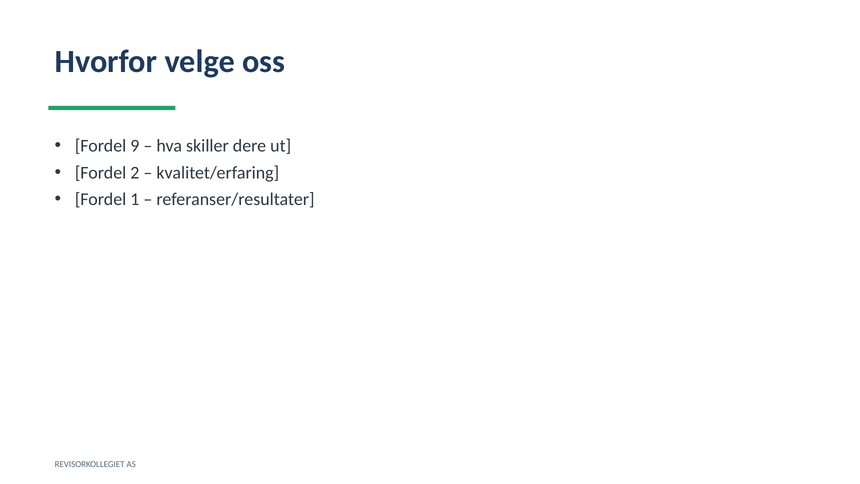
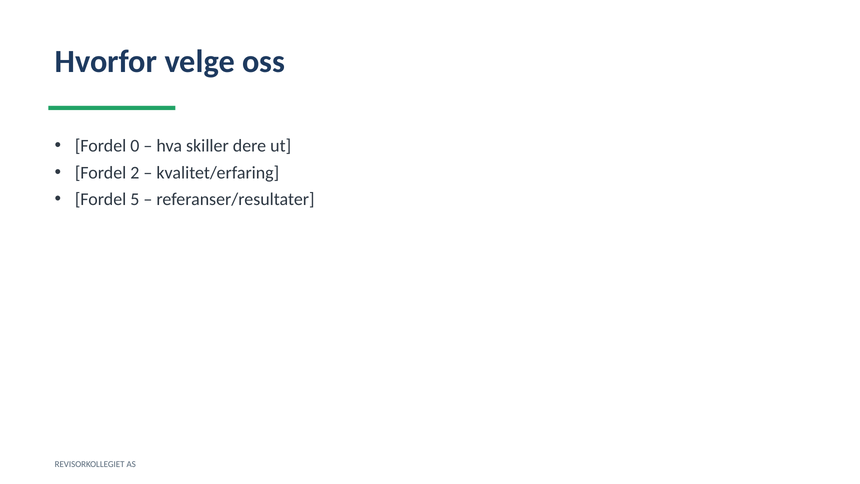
9: 9 -> 0 (135, 146)
1: 1 -> 5 (135, 199)
